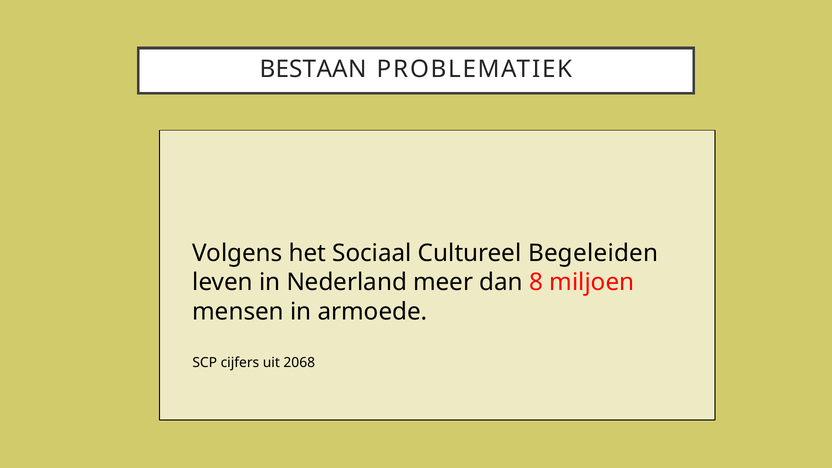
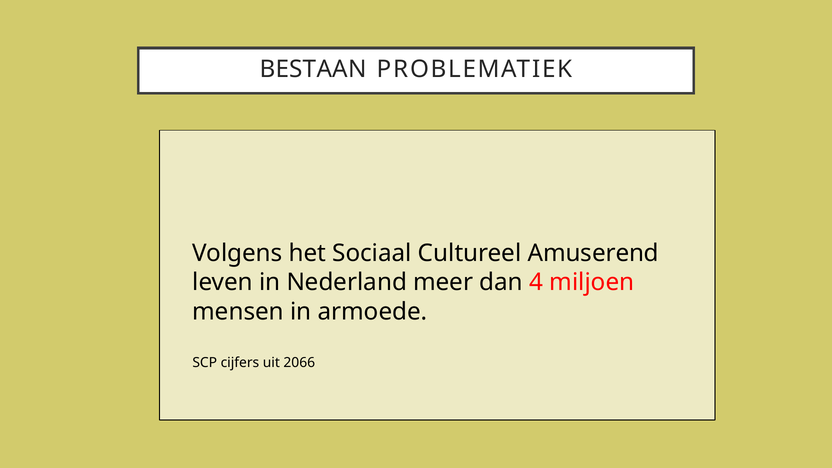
Begeleiden: Begeleiden -> Amuserend (593, 253)
8: 8 -> 4 (536, 282)
2068: 2068 -> 2066 (299, 363)
